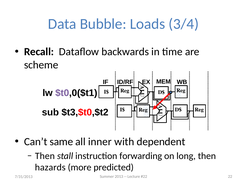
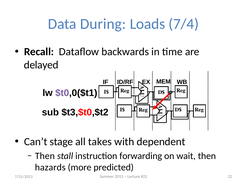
Bubble: Bubble -> During (103, 24)
3/4: 3/4 -> 7/4 (184, 24)
scheme: scheme -> delayed (41, 65)
same: same -> stage (61, 142)
inner: inner -> takes (100, 142)
long: long -> wait (186, 156)
